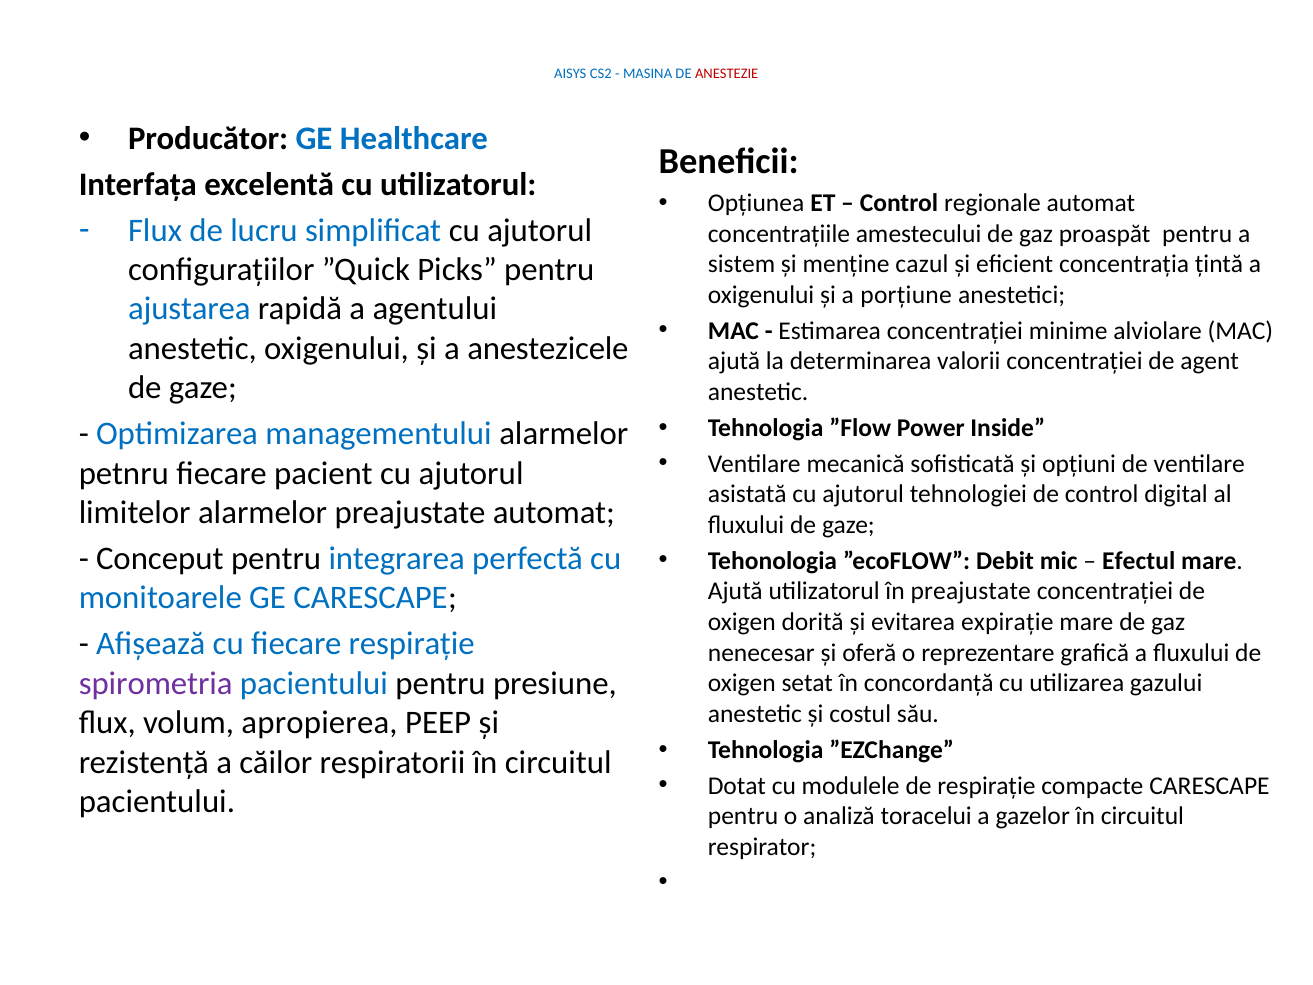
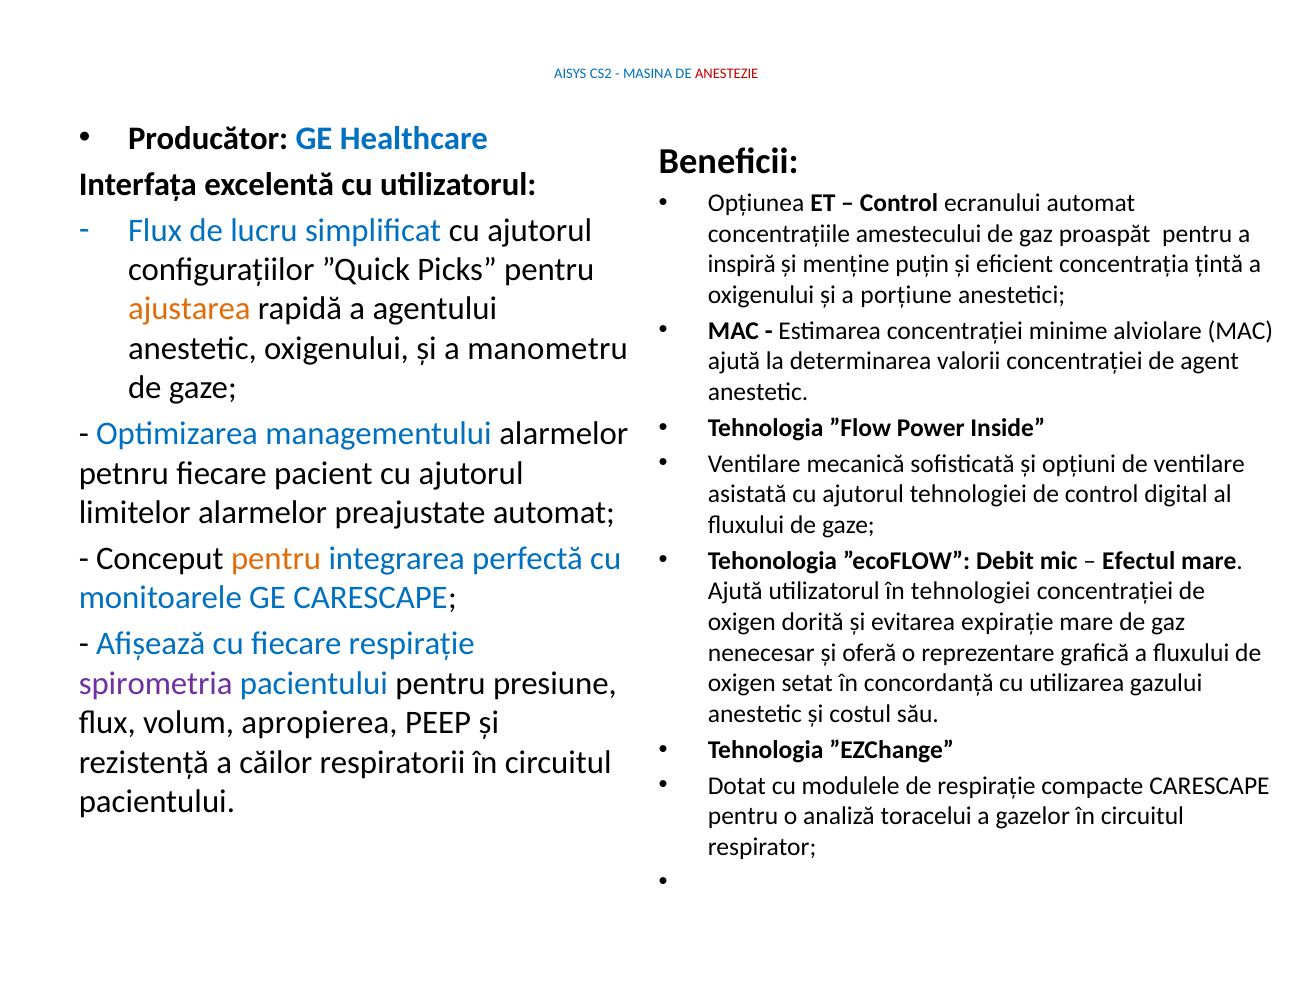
regionale: regionale -> ecranului (992, 203)
sistem: sistem -> inspiră (742, 264)
cazul: cazul -> puțin (922, 264)
ajustarea colour: blue -> orange (189, 309)
anestezicele: anestezicele -> manometru (548, 348)
pentru colour: black -> orange (276, 559)
în preajustate: preajustate -> tehnologiei (971, 591)
